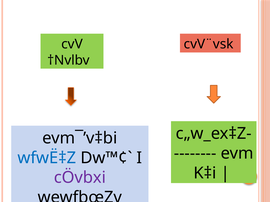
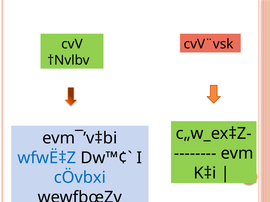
cÖvbxi colour: purple -> blue (80, 178)
